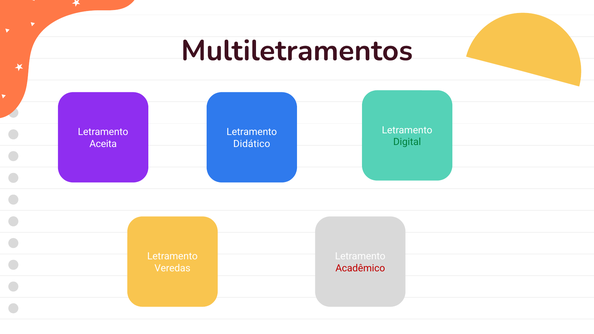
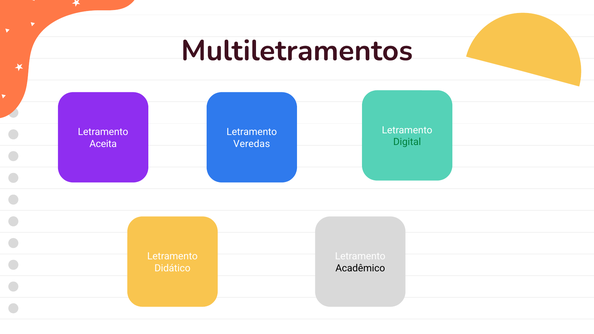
Didático: Didático -> Veredas (252, 144)
Veredas: Veredas -> Didático (172, 268)
Acadêmico colour: red -> black (360, 268)
